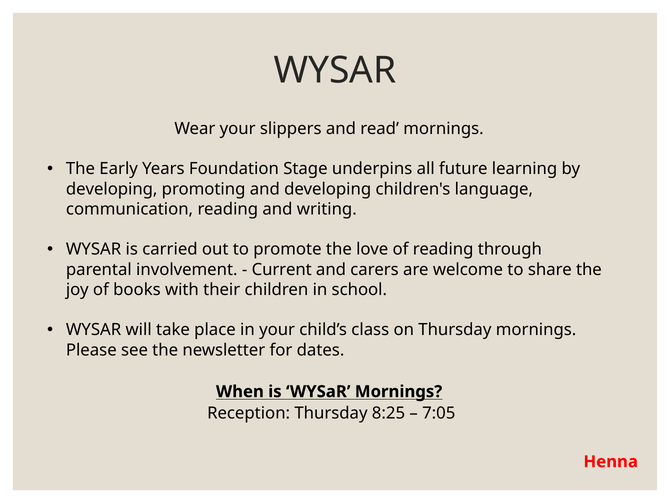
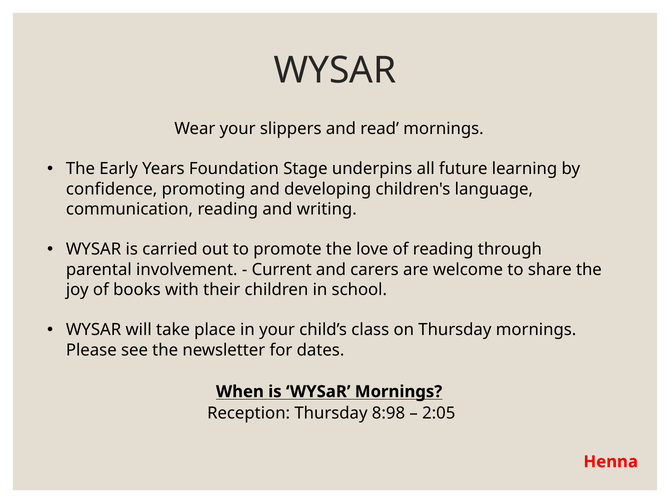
developing: developing -> confidence (112, 189)
8:25: 8:25 -> 8:98 (388, 413)
7:05: 7:05 -> 2:05 (439, 413)
